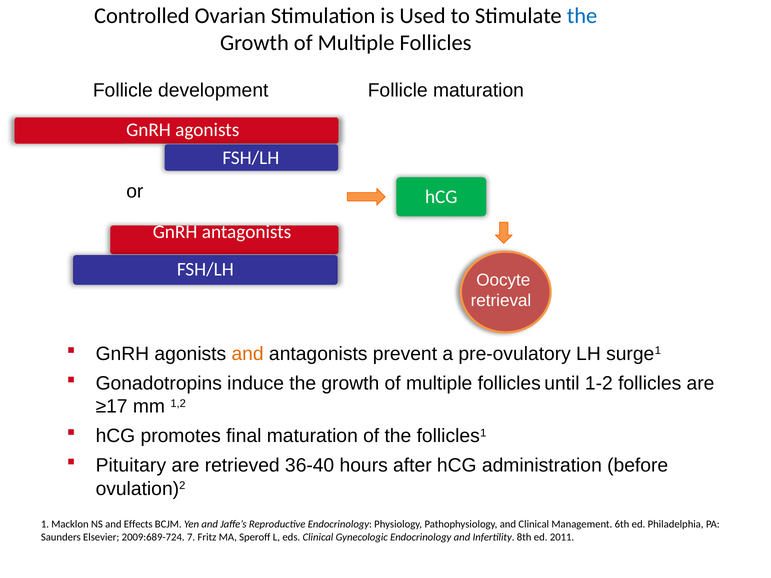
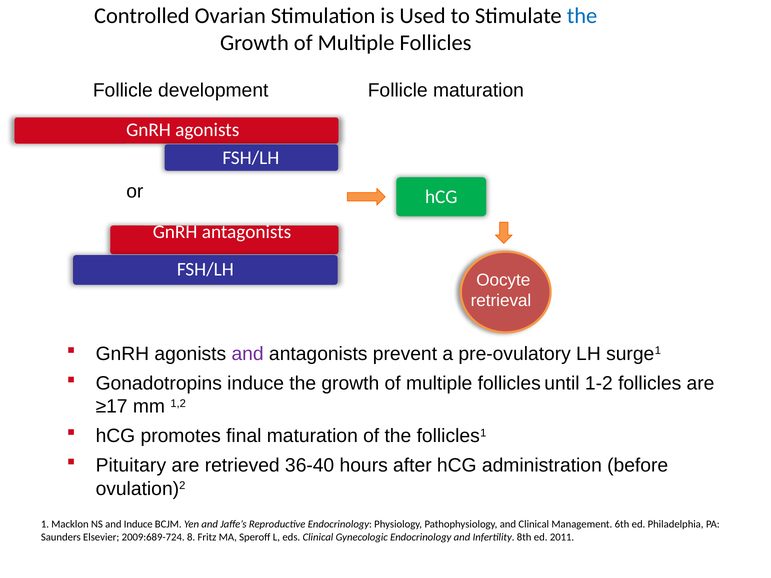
and colour: orange -> purple (248, 354)
and Effects: Effects -> Induce (138, 525)
7: 7 -> 8 (191, 538)
